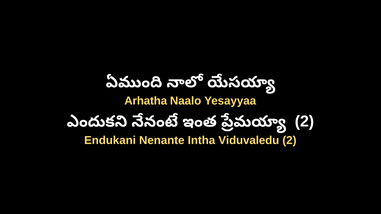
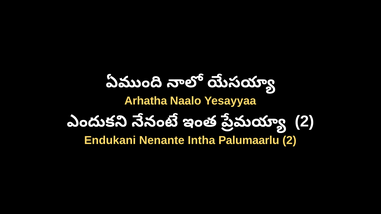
Viduvaledu: Viduvaledu -> Palumaarlu (249, 140)
